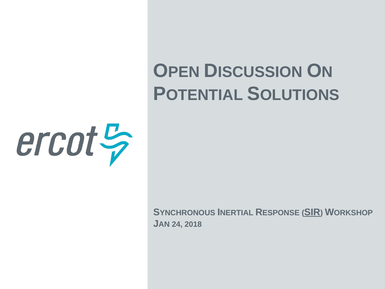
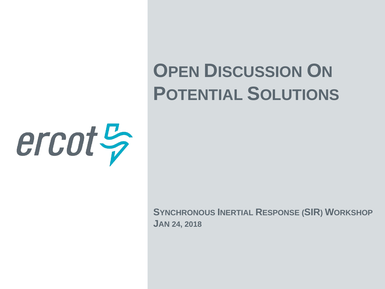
SIR underline: present -> none (312, 212)
